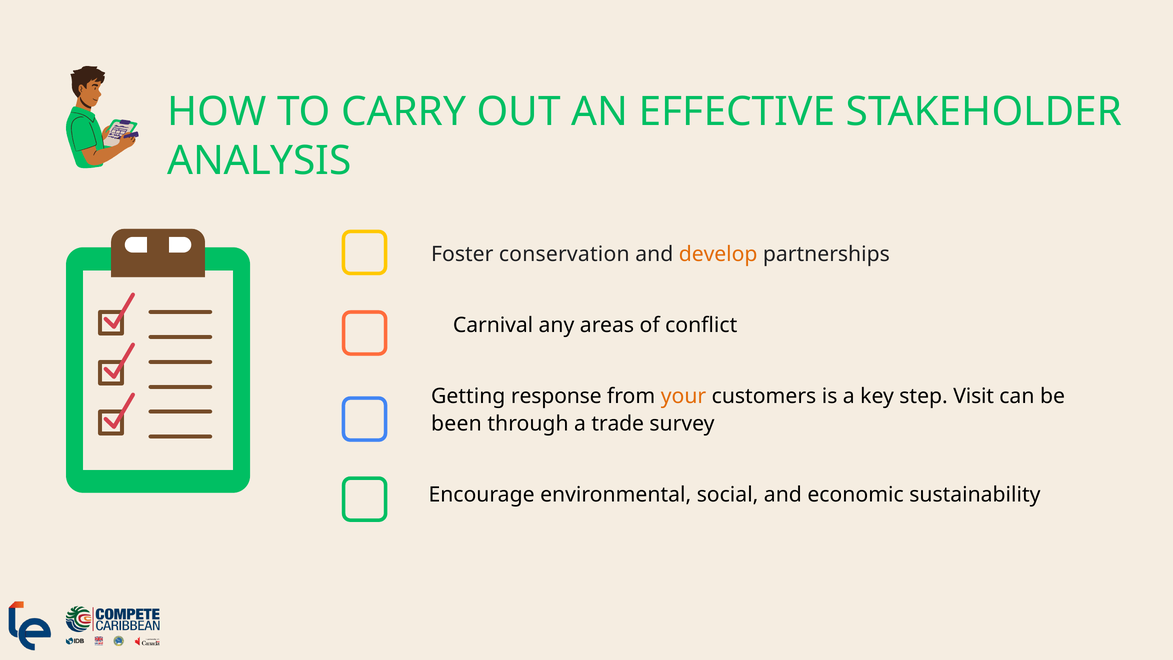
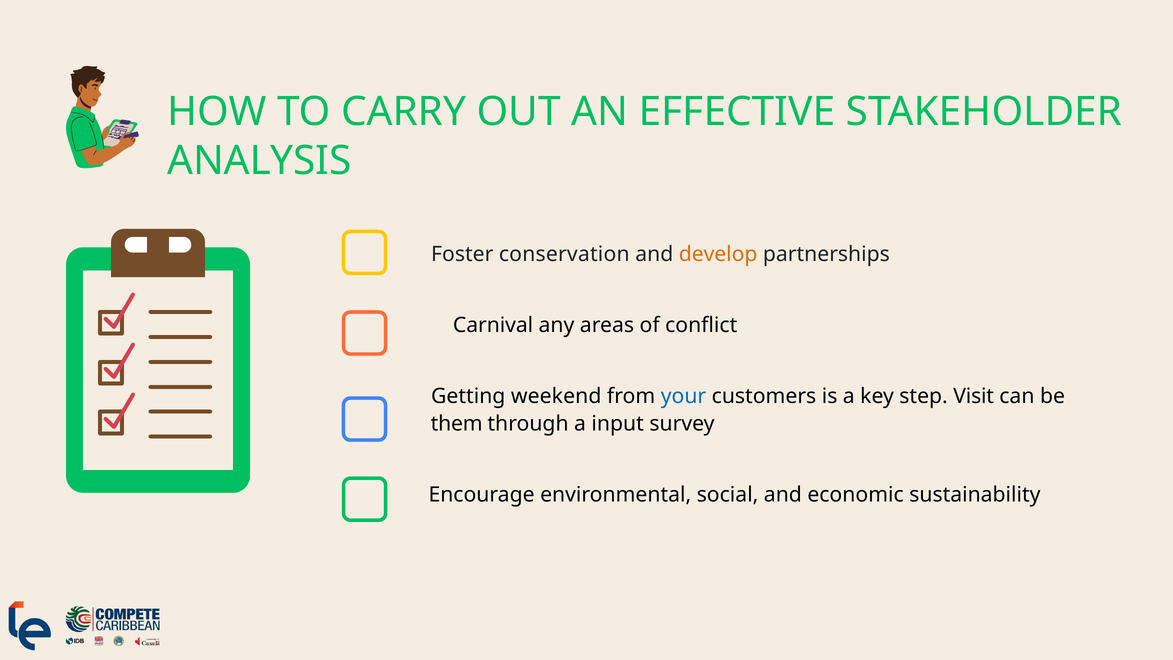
response: response -> weekend (556, 396)
your colour: orange -> blue (684, 396)
been: been -> them (457, 424)
trade: trade -> input (618, 424)
